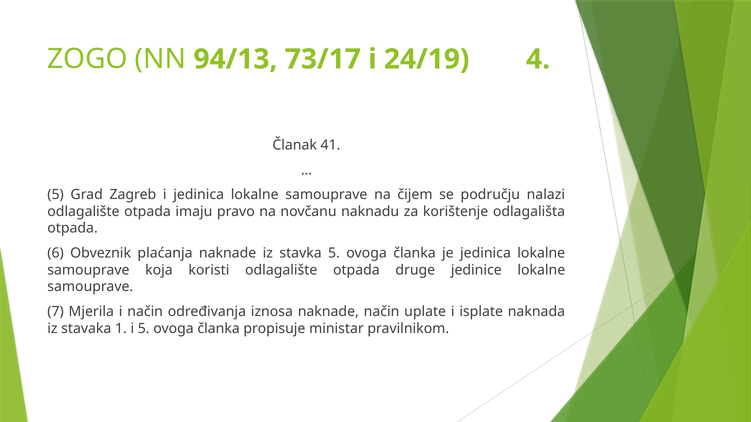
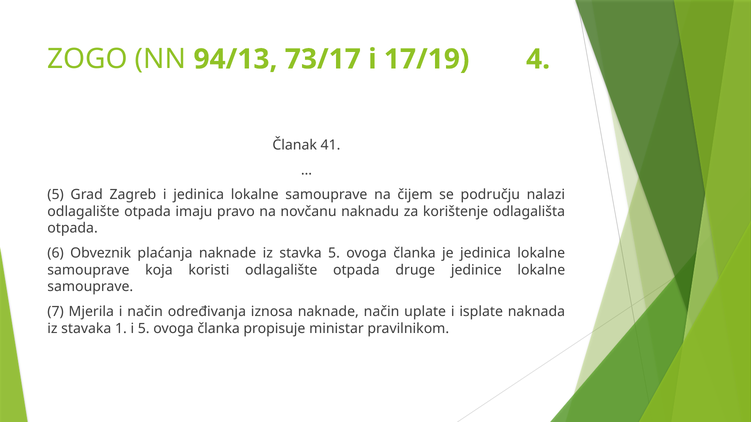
24/19: 24/19 -> 17/19 (427, 59)
